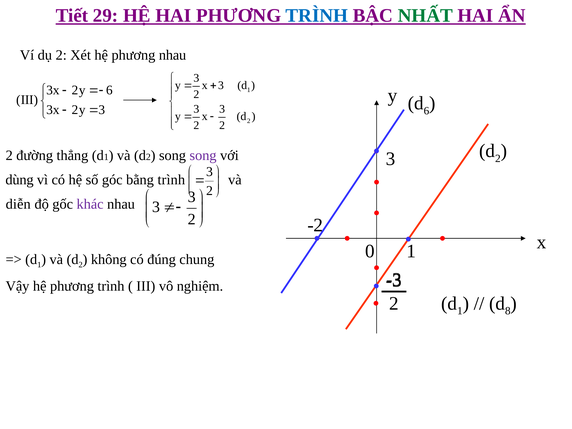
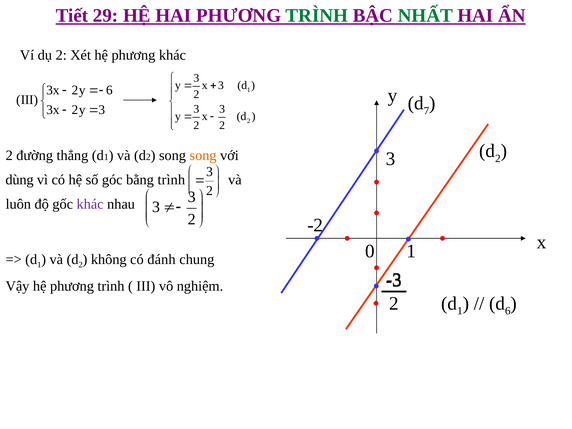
TRÌNH colour: blue -> green (317, 16)
phương nhau: nhau -> khác (172, 55)
6: 6 -> 7 (426, 111)
song colour: purple -> orange (203, 155)
diễn: diễn -> luôn (18, 204)
đúng: đúng -> đánh (161, 259)
8: 8 -> 6 (508, 311)
